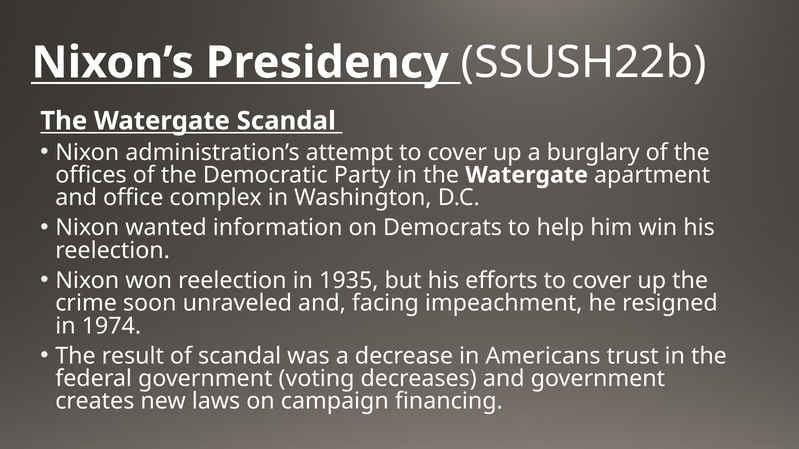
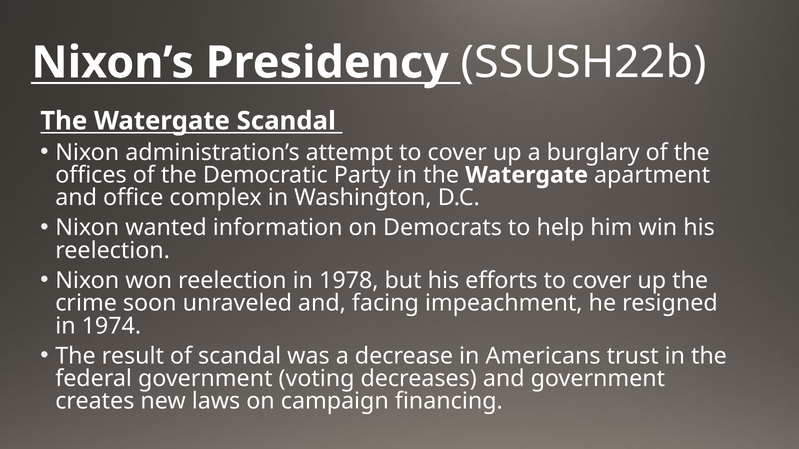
1935: 1935 -> 1978 (349, 281)
